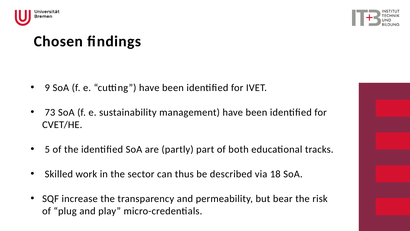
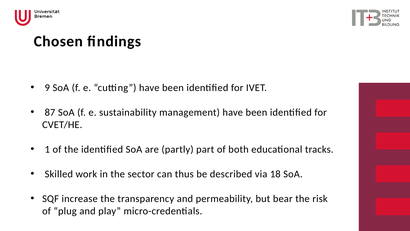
73: 73 -> 87 (50, 112)
5: 5 -> 1 (47, 149)
